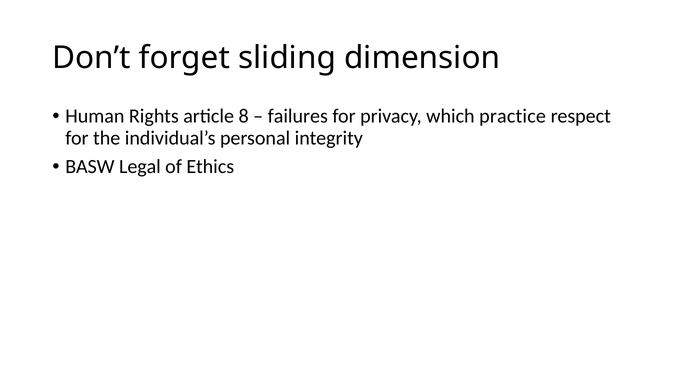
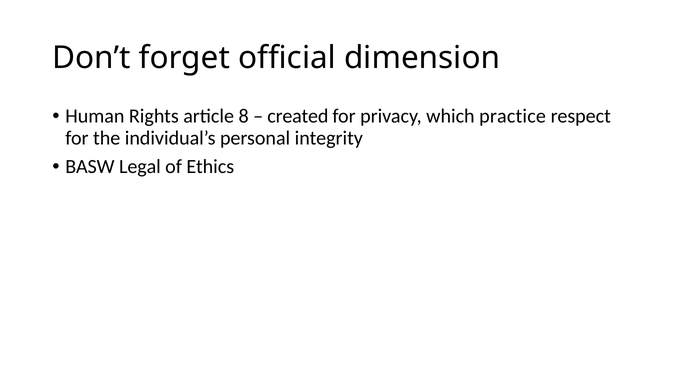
sliding: sliding -> official (287, 58)
failures: failures -> created (298, 116)
